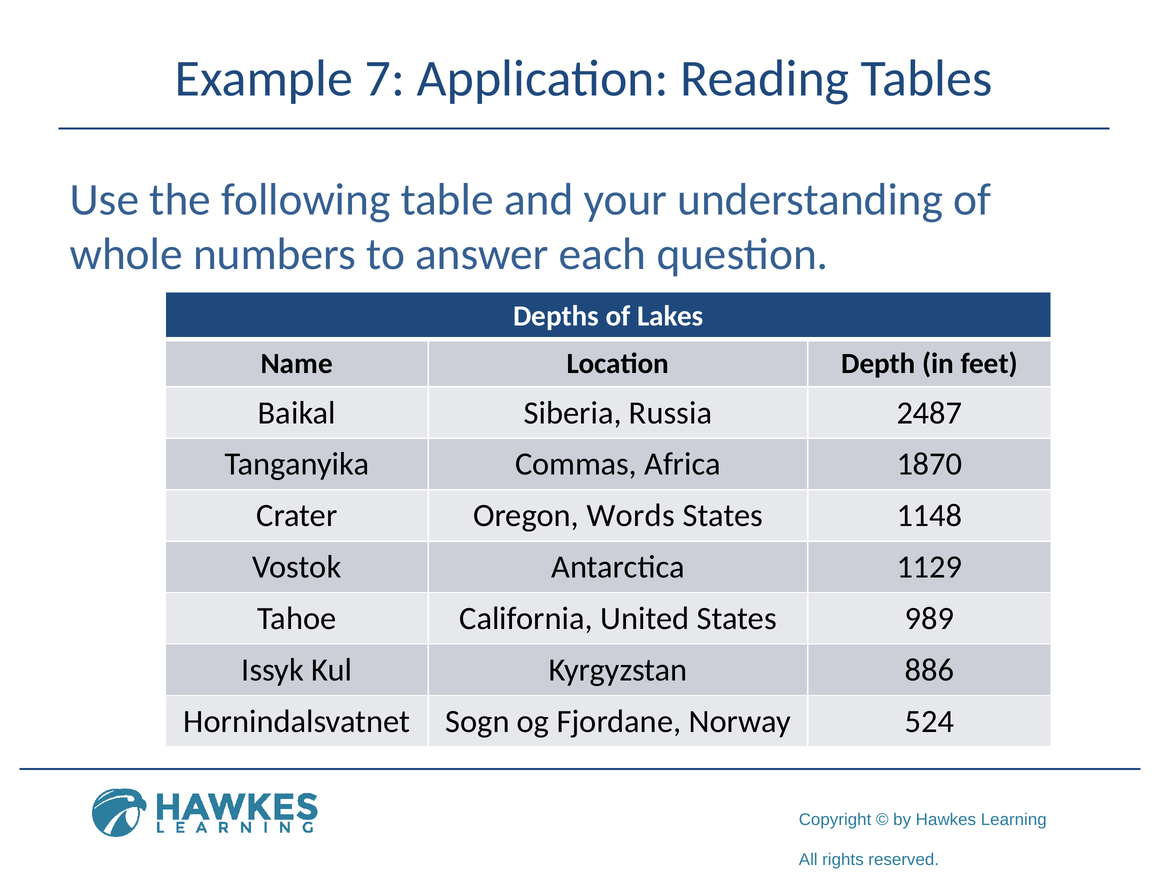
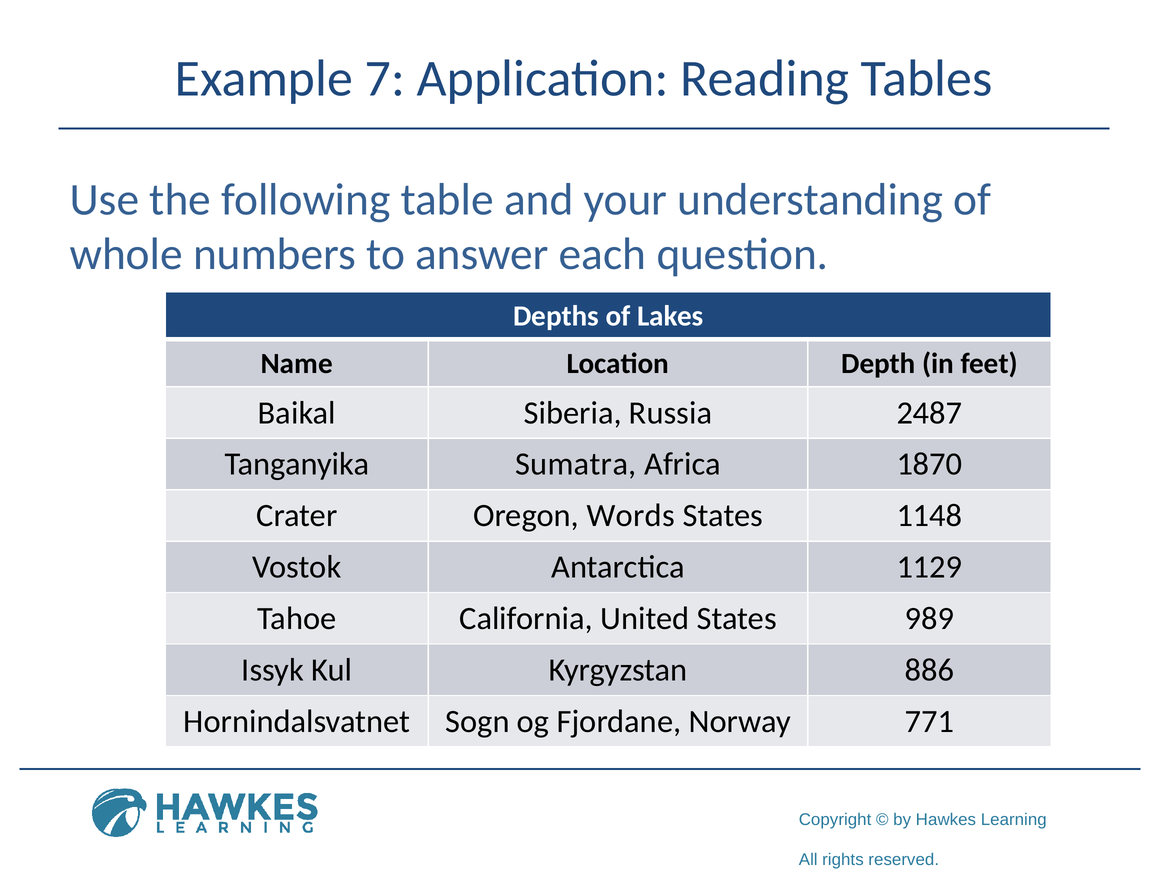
Commas: Commas -> Sumatra (576, 464)
524: 524 -> 771 (930, 722)
